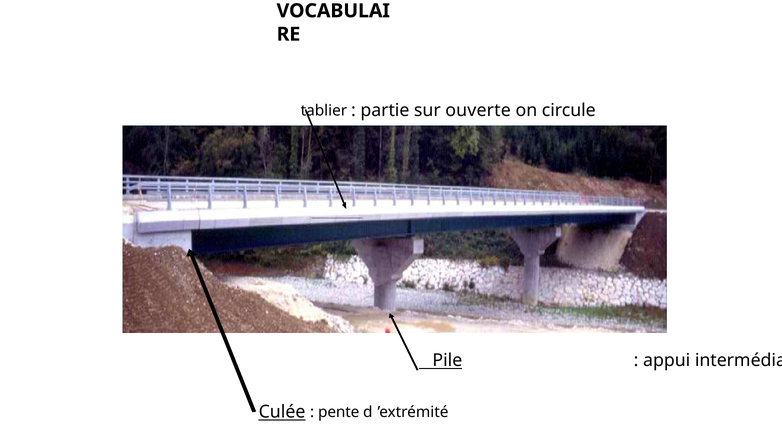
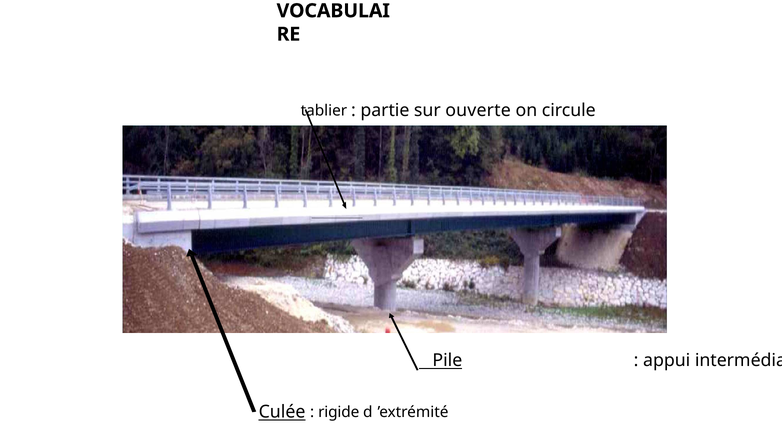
pente: pente -> rigide (339, 412)
